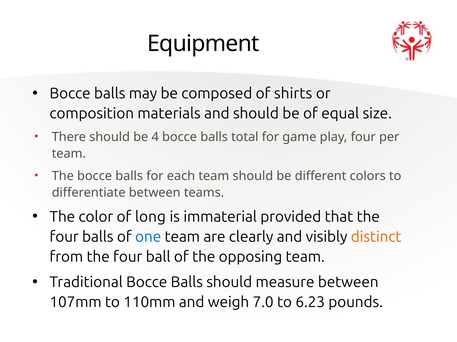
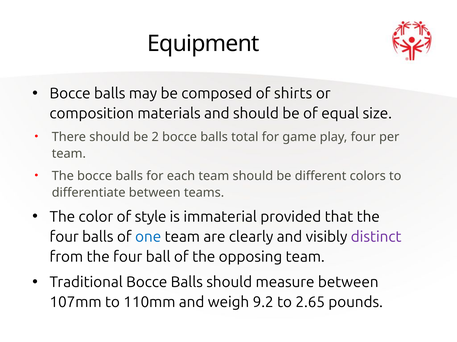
4: 4 -> 2 (155, 137)
long: long -> style (151, 217)
distinct colour: orange -> purple (376, 237)
7.0: 7.0 -> 9.2 (263, 303)
6.23: 6.23 -> 2.65 (310, 303)
